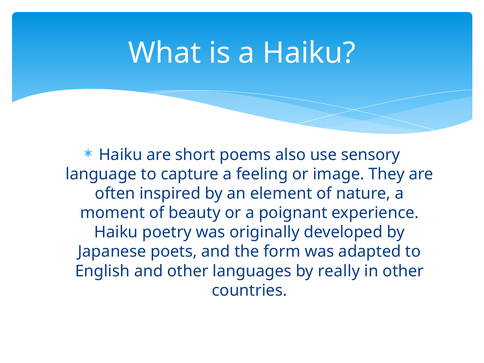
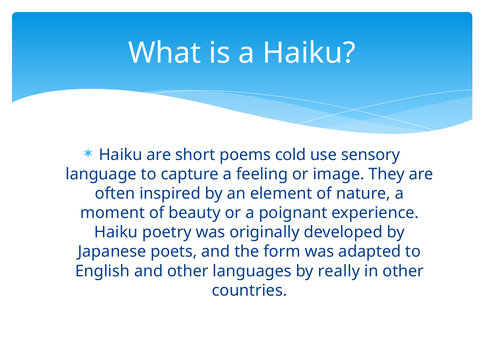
also: also -> cold (291, 155)
